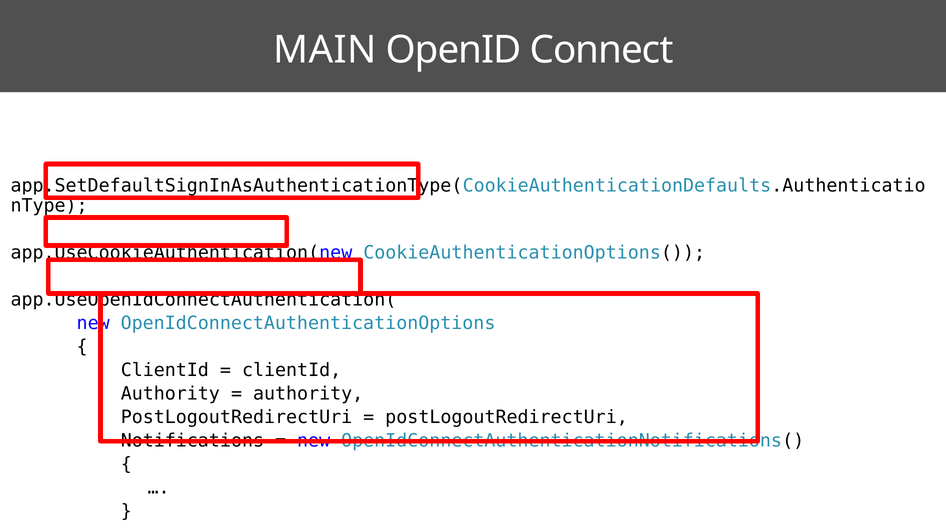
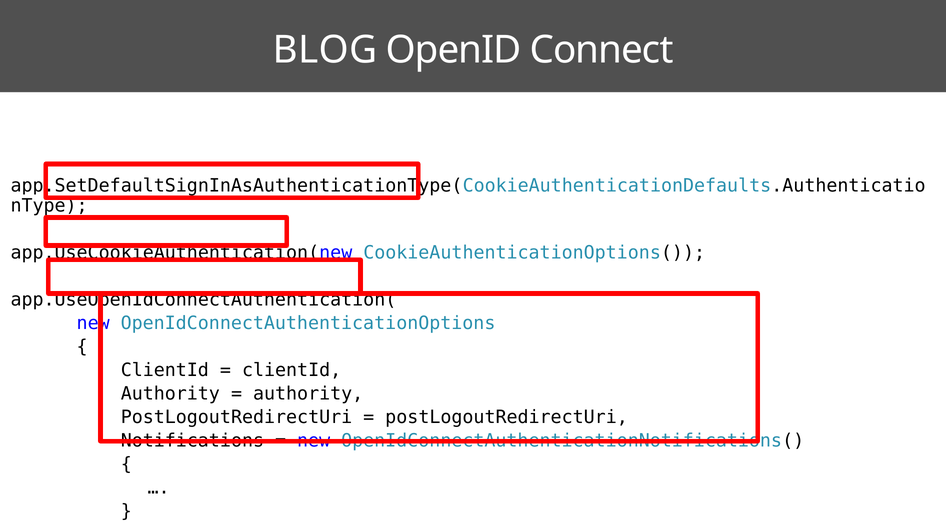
MAIN: MAIN -> BLOG (325, 50)
